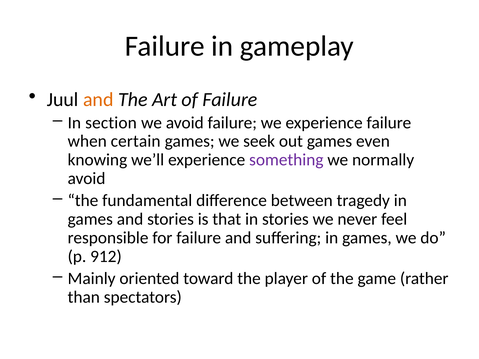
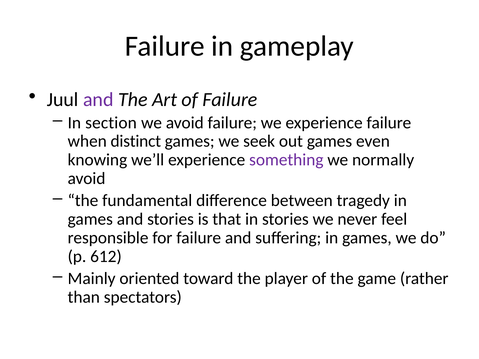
and colour: orange -> purple (98, 100)
certain: certain -> distinct (136, 141)
912: 912 -> 612 (106, 257)
